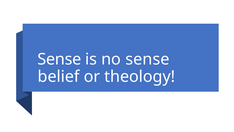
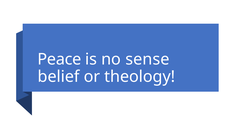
Sense: Sense -> Peace (59, 59)
